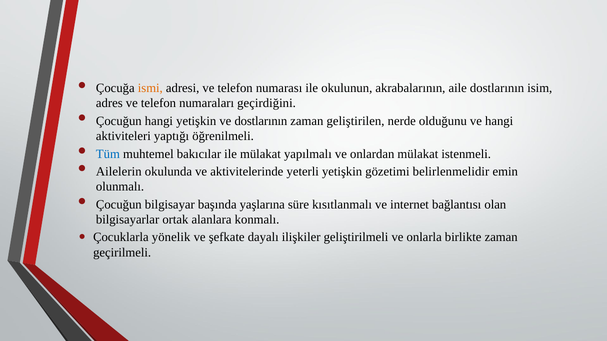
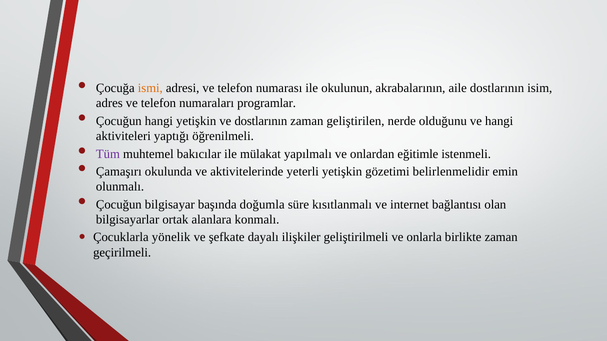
geçirdiğini: geçirdiğini -> programlar (267, 103)
Tüm colour: blue -> purple (108, 154)
onlardan mülakat: mülakat -> eğitimle (418, 154)
Ailelerin: Ailelerin -> Çamaşırı (119, 172)
yaşlarına: yaşlarına -> doğumla (262, 205)
